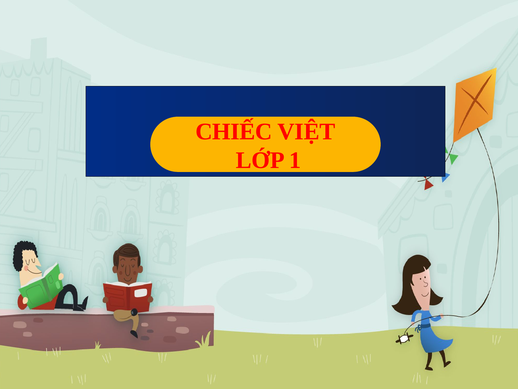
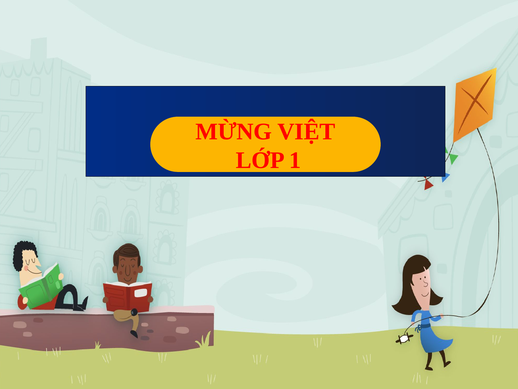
CHIẾC: CHIẾC -> MỪNG (234, 132)
